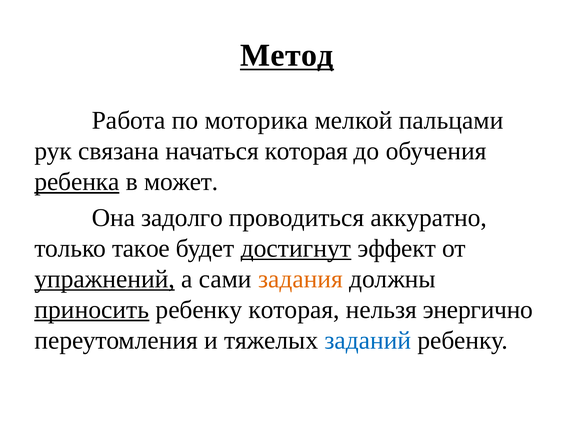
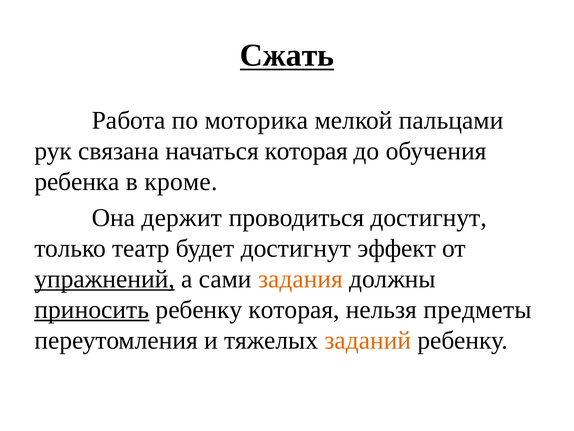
Метод: Метод -> Сжать (287, 55)
ребенка underline: present -> none (77, 182)
может: может -> кроме (181, 182)
задолго: задолго -> держит (182, 217)
проводиться аккуратно: аккуратно -> достигнут (429, 217)
такое: такое -> театр (141, 248)
достигнут underline: present -> none (296, 248)
энергично: энергично -> предметы (478, 309)
заданий colour: blue -> orange (368, 340)
